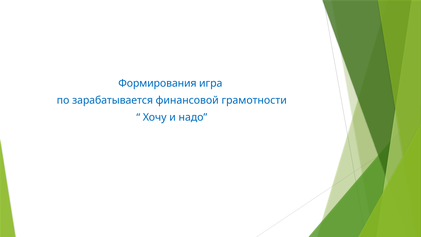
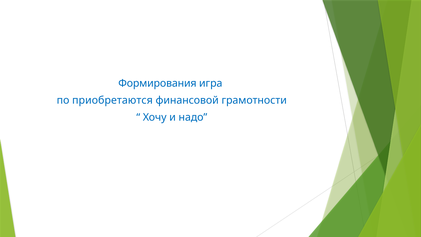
зарабатывается: зарабатывается -> приобретаются (112, 100)
